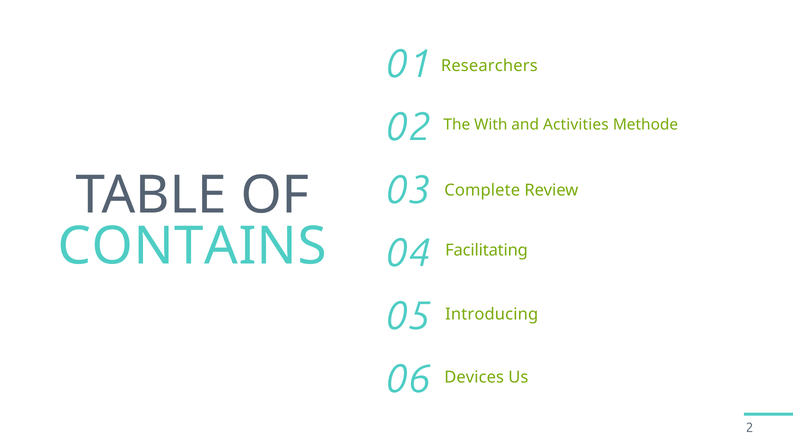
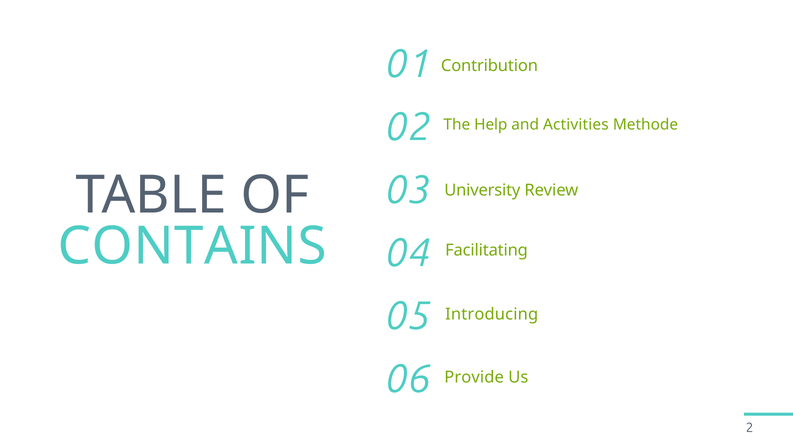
Researchers: Researchers -> Contribution (489, 66)
With: With -> Help (491, 125)
Complete: Complete -> University (482, 190)
Devices: Devices -> Provide (474, 377)
